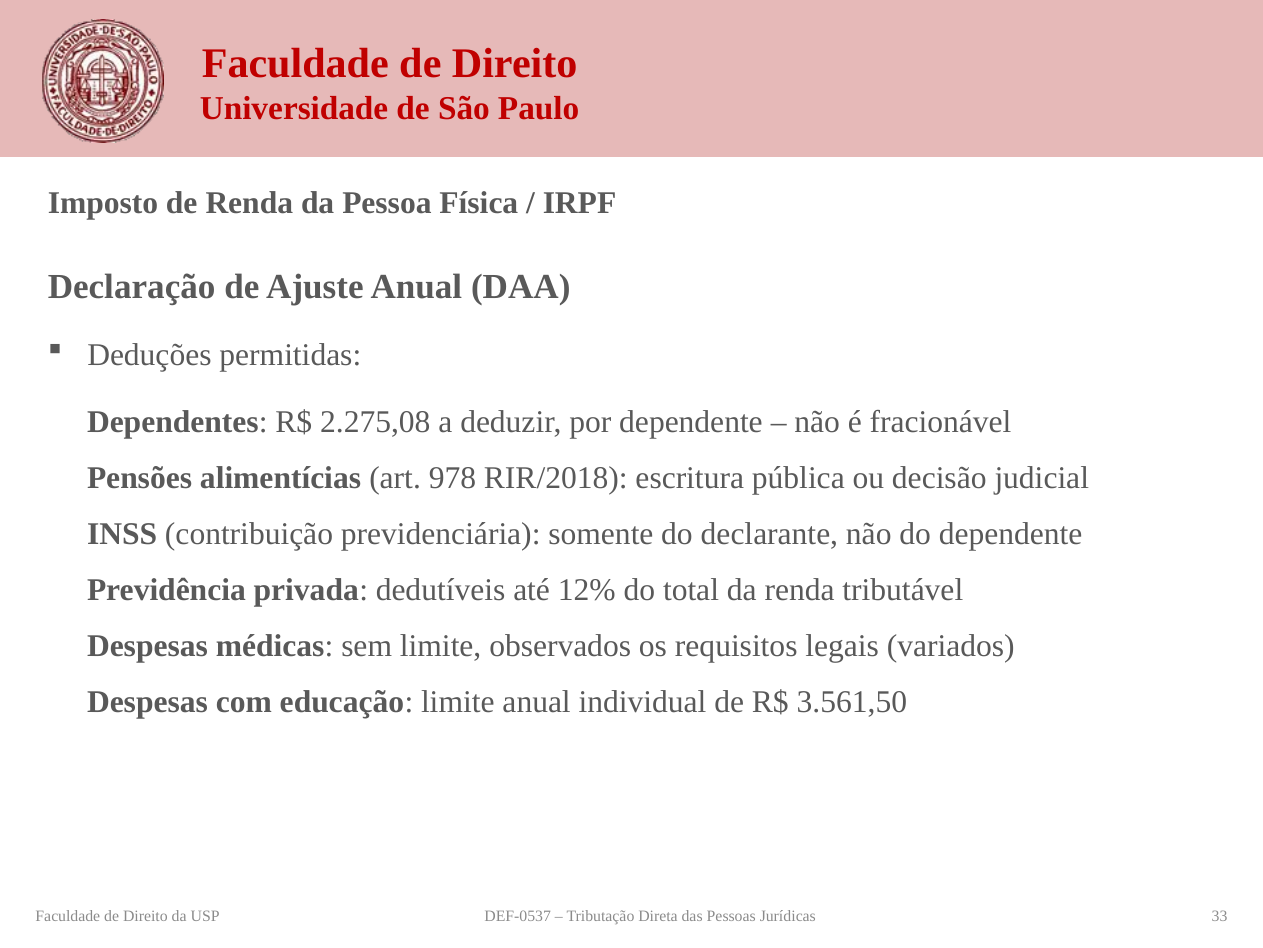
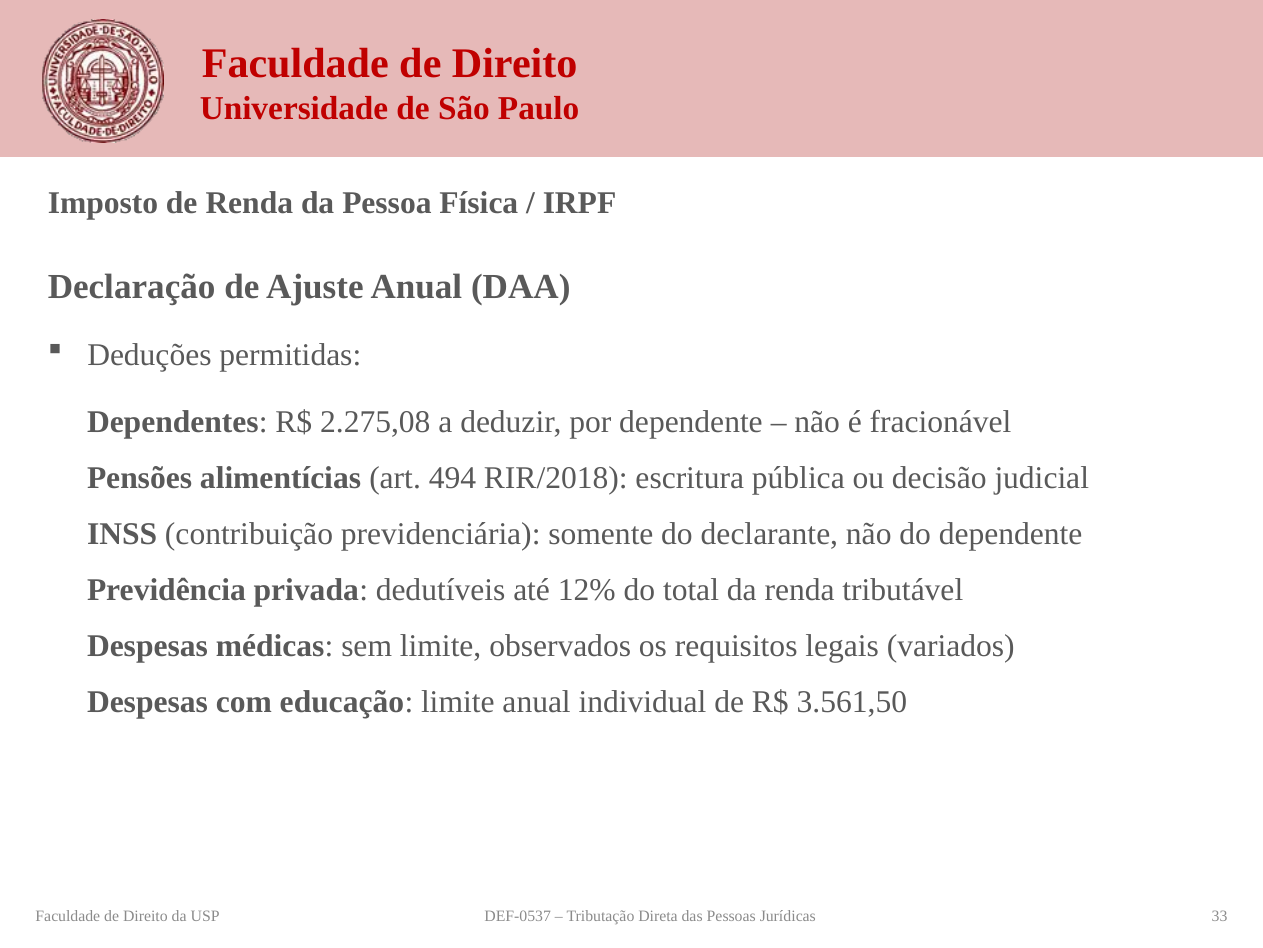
978: 978 -> 494 (452, 478)
